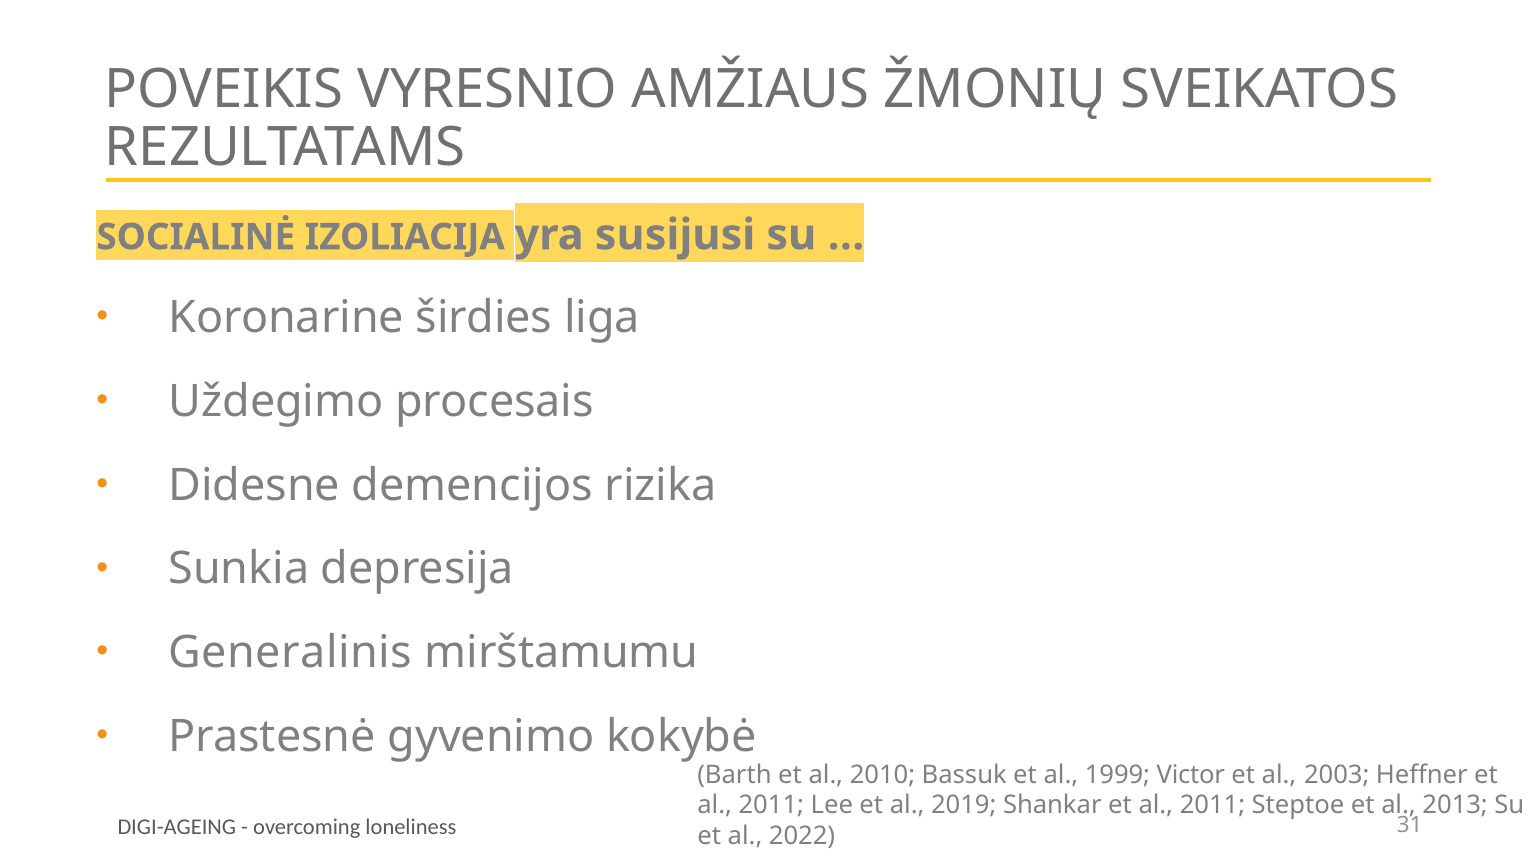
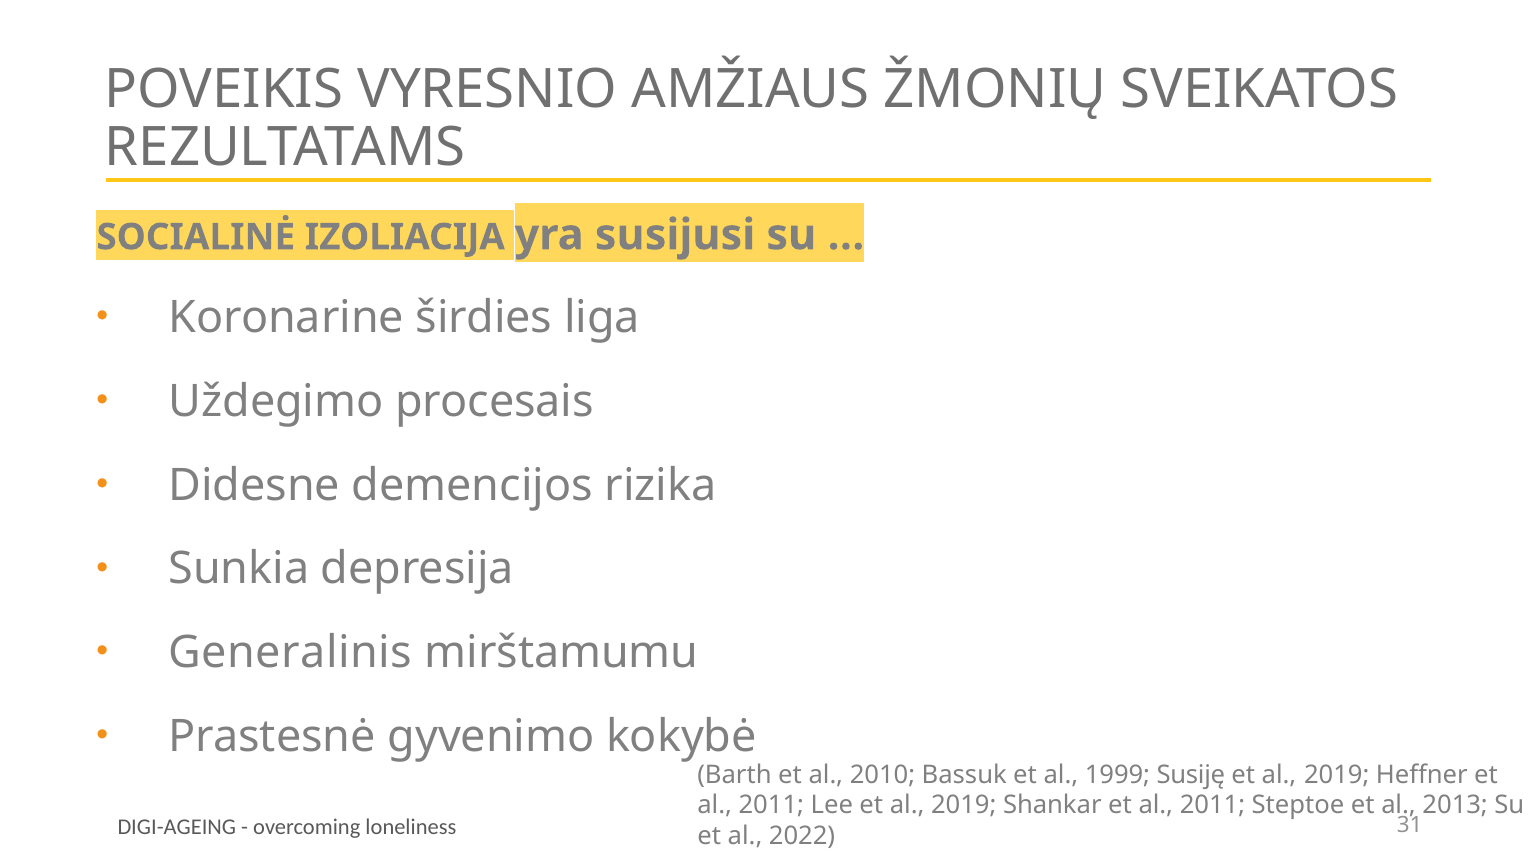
Victor: Victor -> Susiję (1191, 775)
2003: 2003 -> 2019 (1337, 775)
